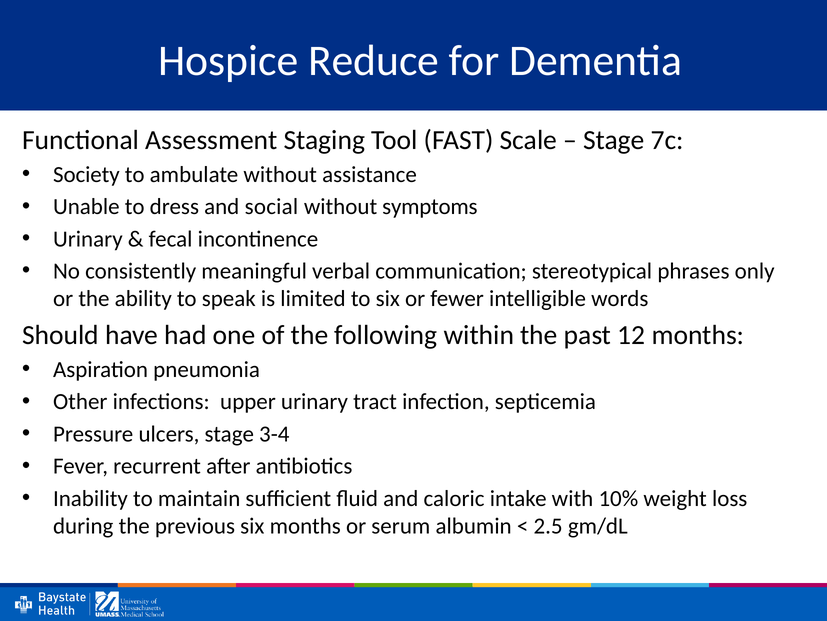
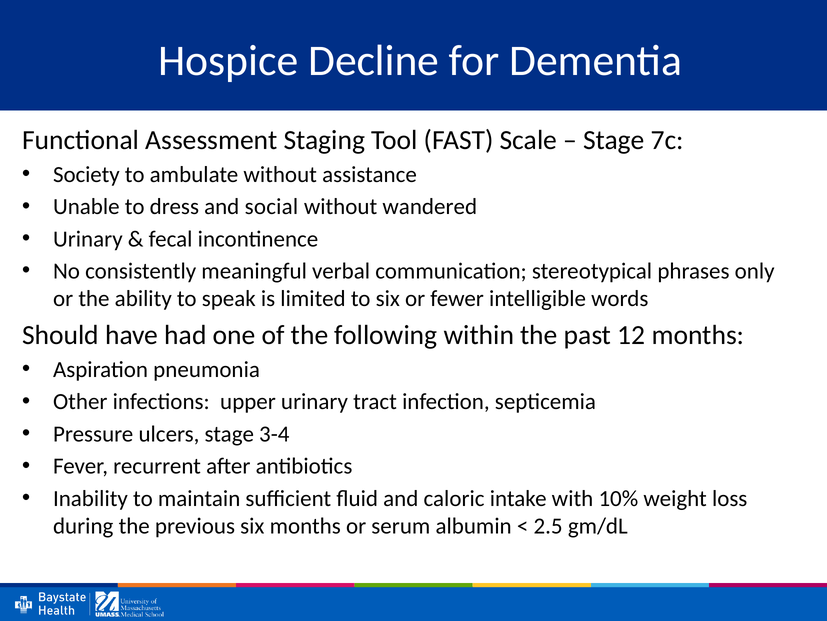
Reduce: Reduce -> Decline (374, 61)
symptoms: symptoms -> wandered (430, 207)
